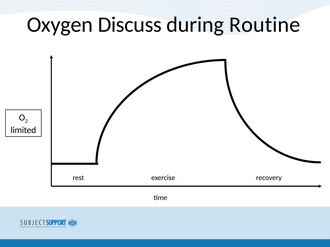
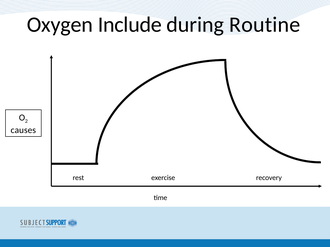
Discuss: Discuss -> Include (130, 25)
limited: limited -> causes (23, 130)
